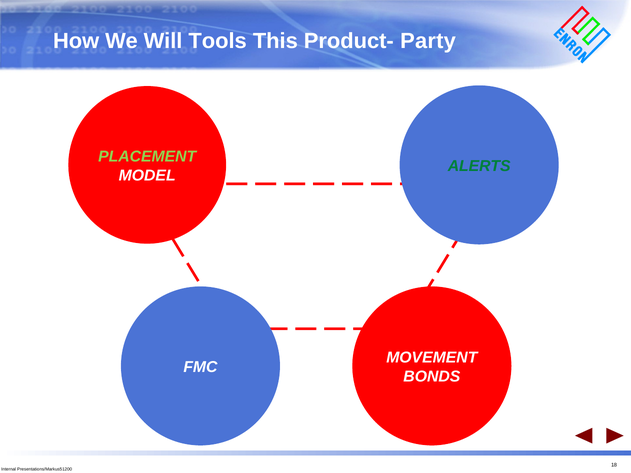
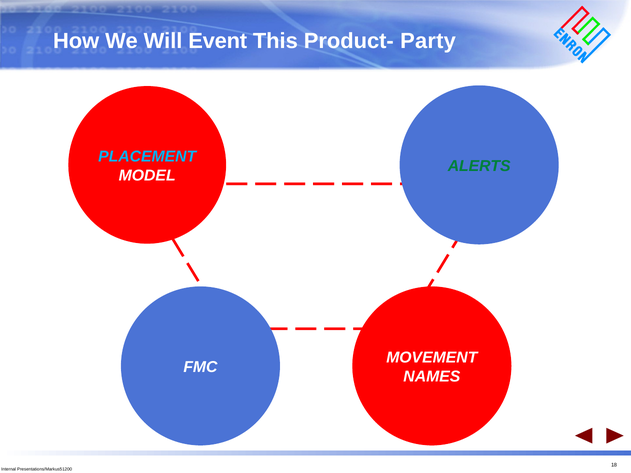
Tools: Tools -> Event (218, 41)
PLACEMENT colour: light green -> light blue (147, 157)
BONDS: BONDS -> NAMES (432, 377)
